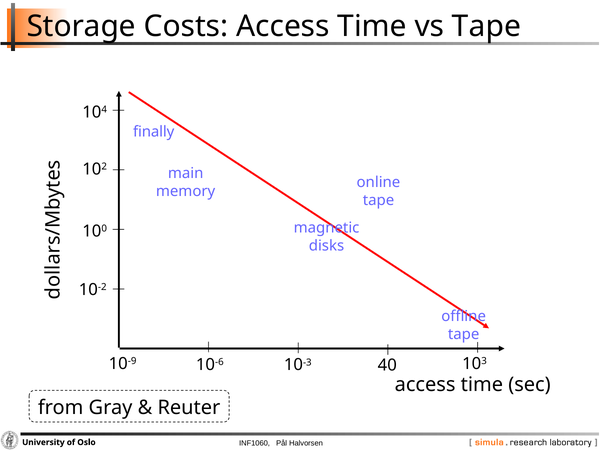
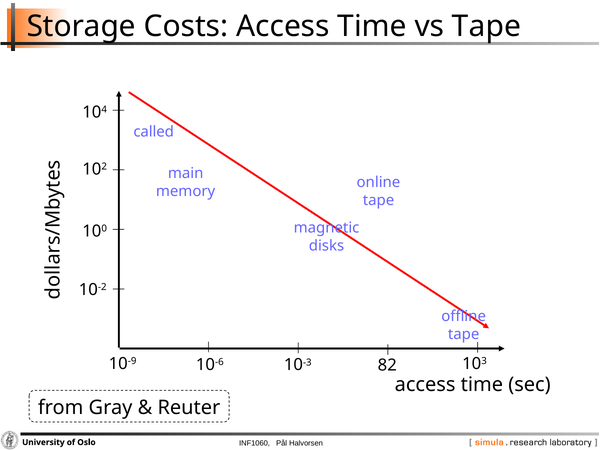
finally: finally -> called (154, 132)
40: 40 -> 82 (387, 365)
